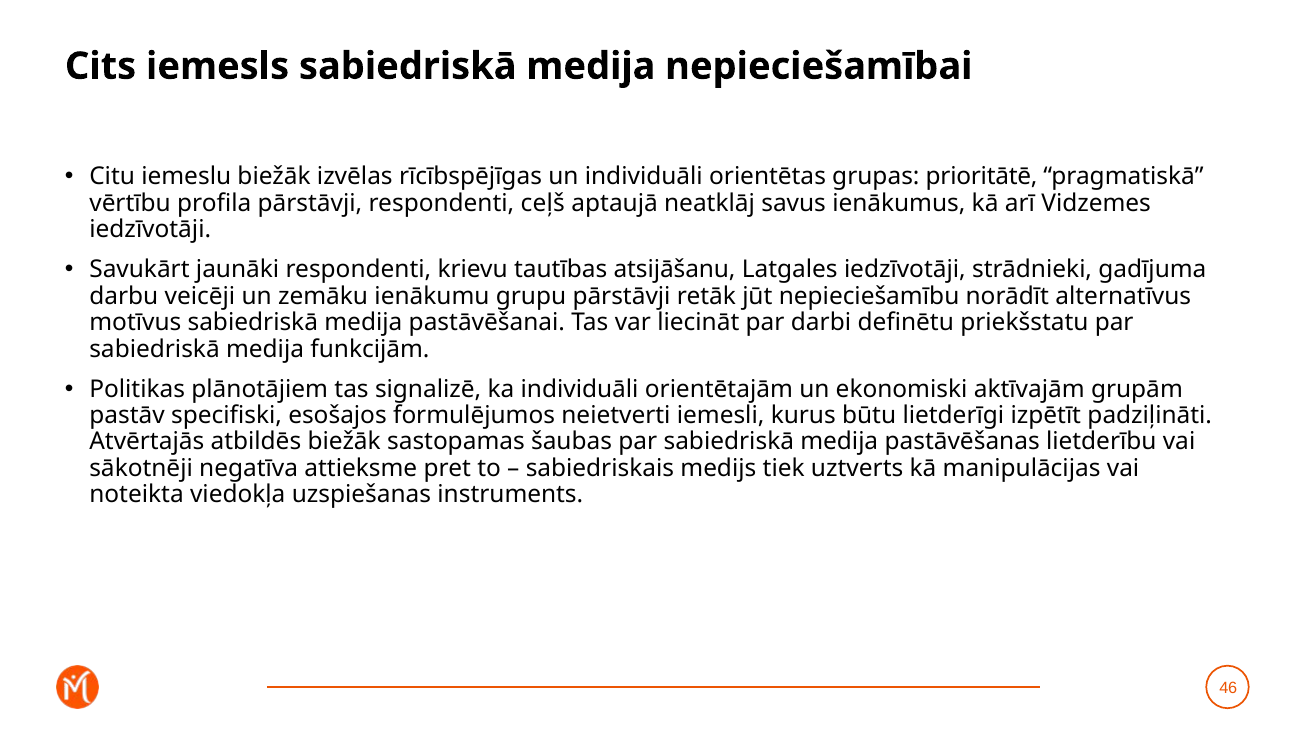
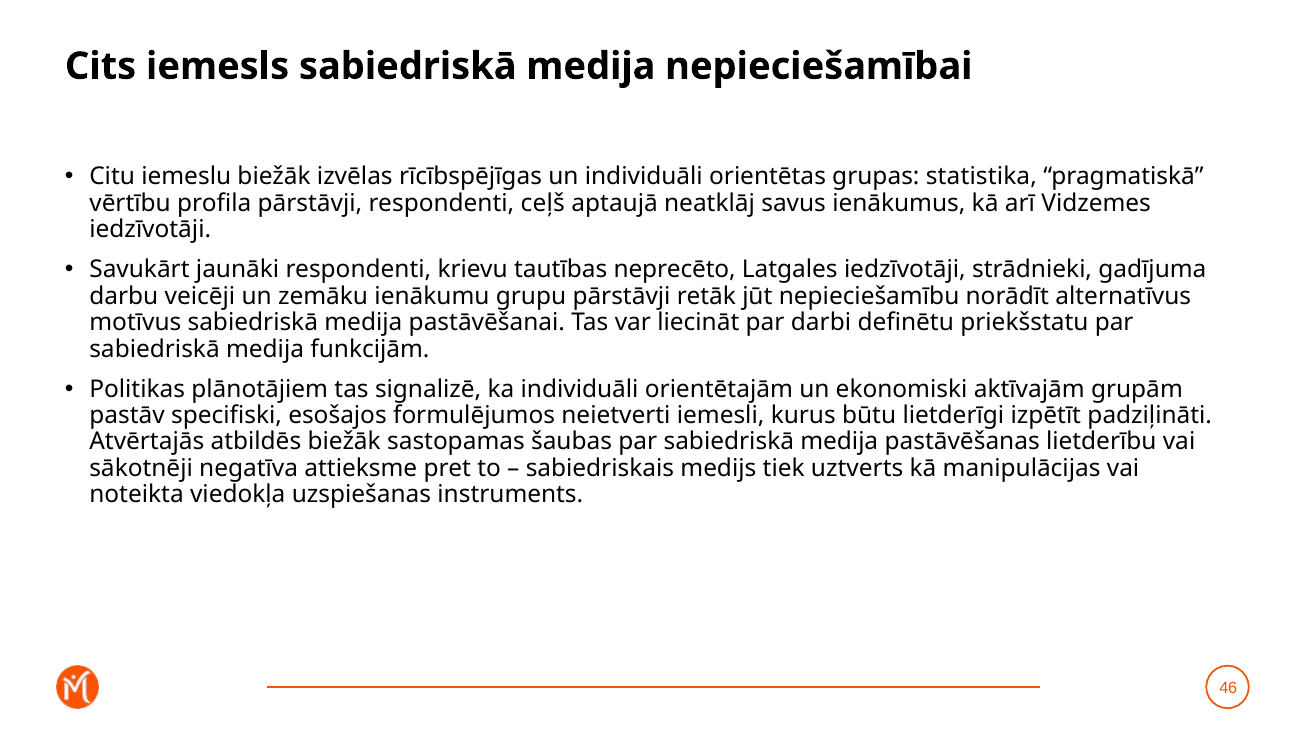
prioritātē: prioritātē -> statistika (981, 177)
atsijāšanu: atsijāšanu -> neprecēto (675, 270)
